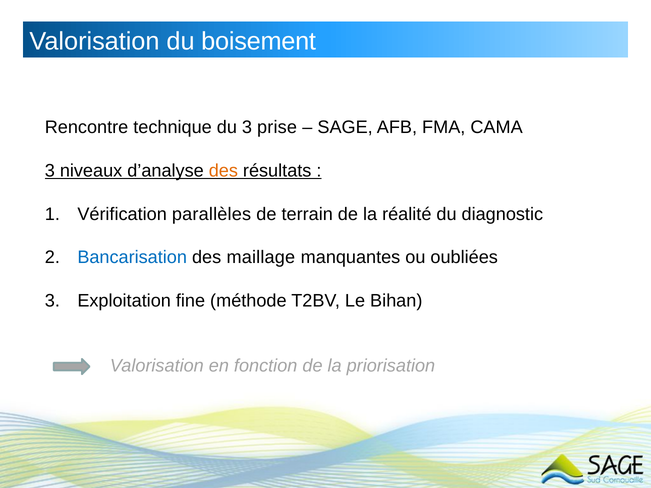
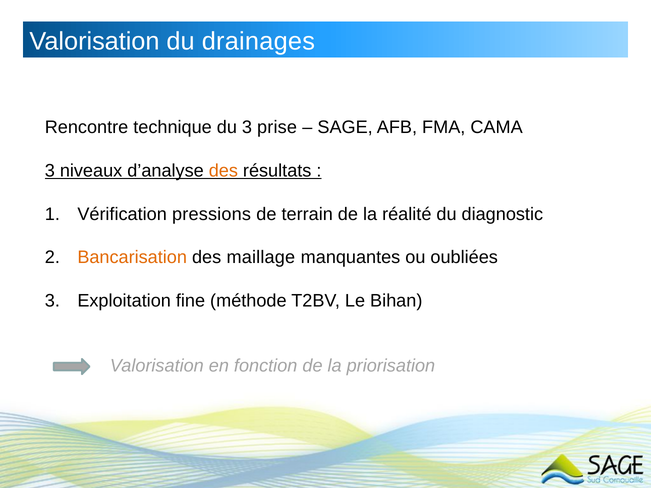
boisement: boisement -> drainages (258, 42)
parallèles: parallèles -> pressions (212, 214)
Bancarisation colour: blue -> orange (132, 258)
